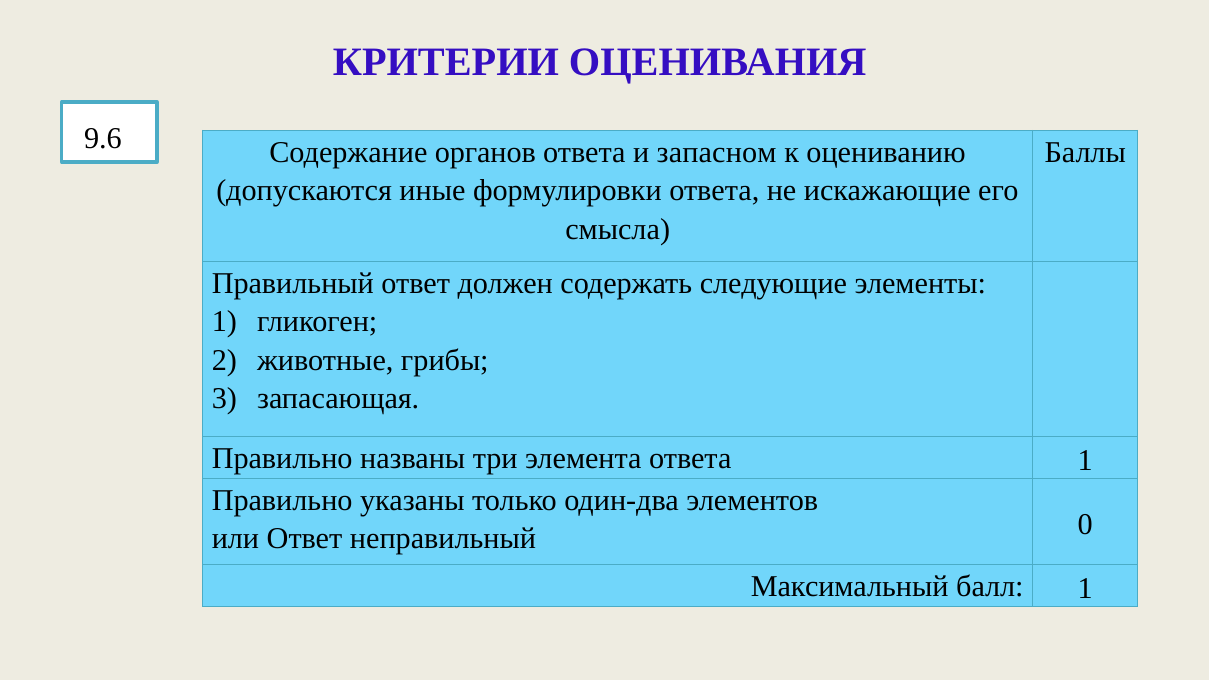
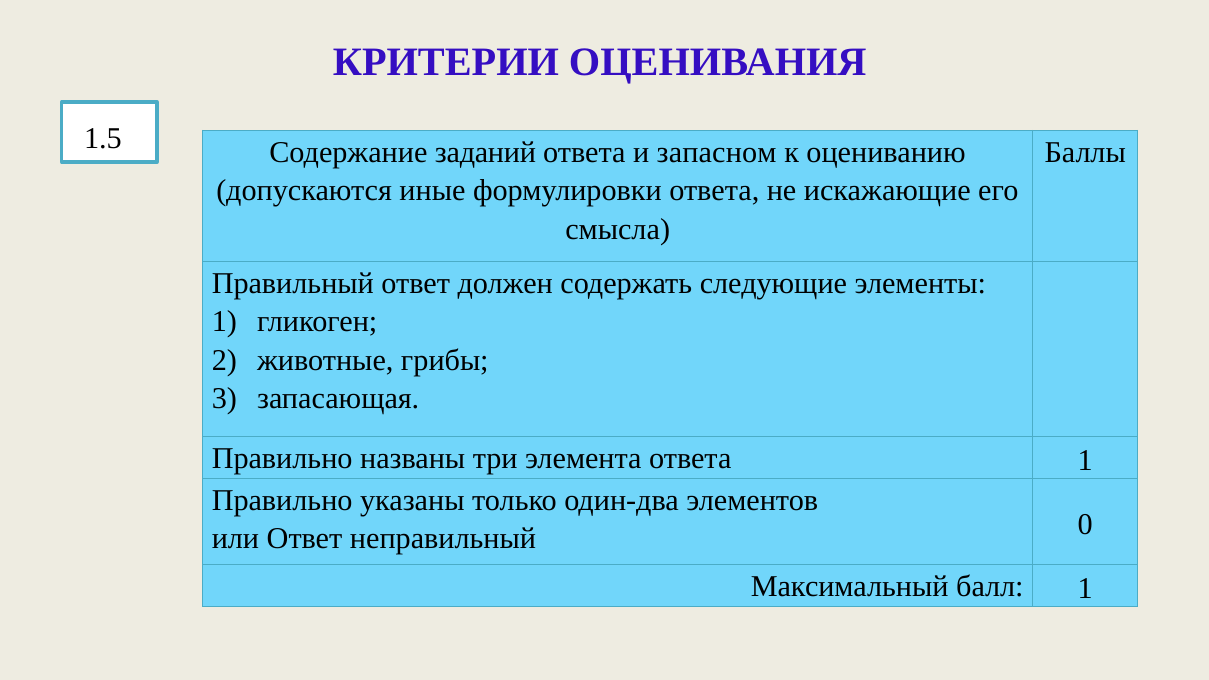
9.6: 9.6 -> 1.5 (103, 138)
органов: органов -> заданий (485, 153)
